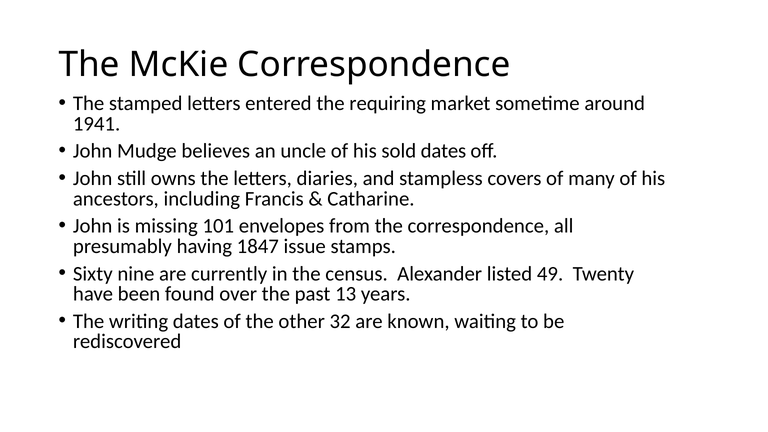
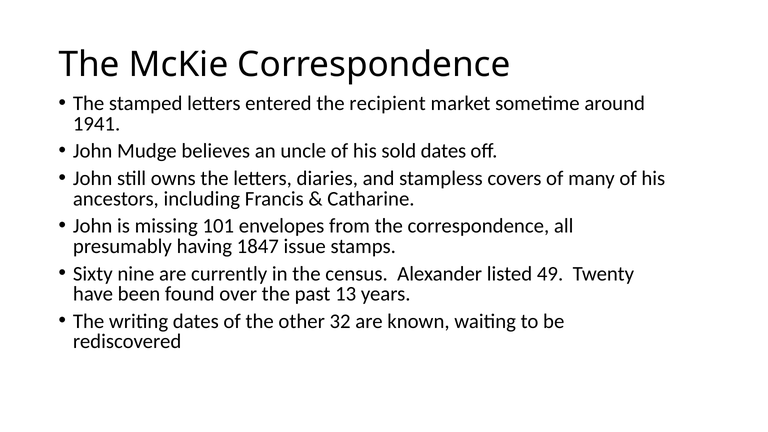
requiring: requiring -> recipient (388, 104)
